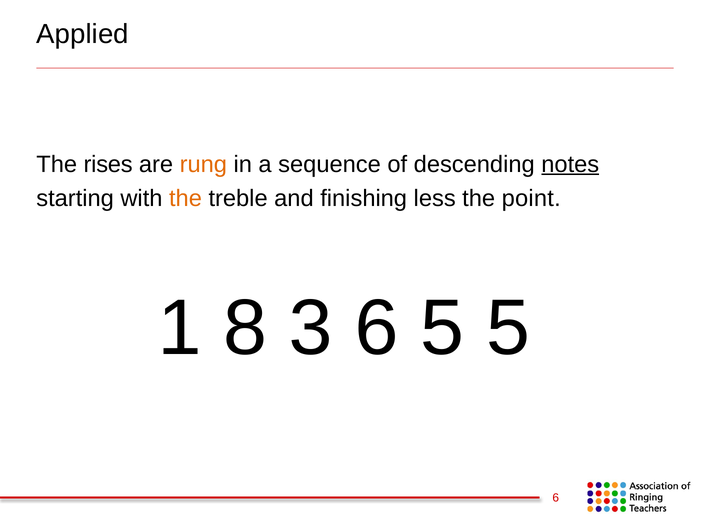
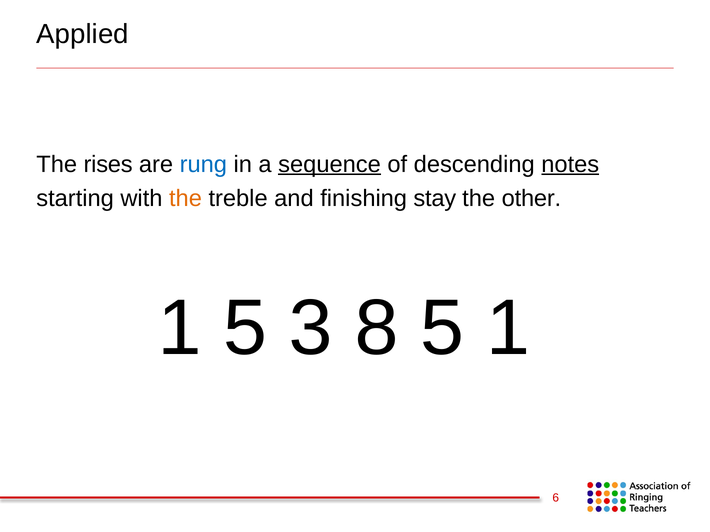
rung colour: orange -> blue (203, 164)
sequence underline: none -> present (330, 164)
less: less -> stay (435, 198)
point: point -> other (531, 198)
1 8: 8 -> 5 (245, 329)
3 6: 6 -> 8 (377, 329)
5 5: 5 -> 1 (508, 329)
